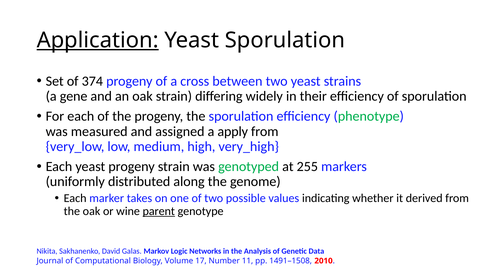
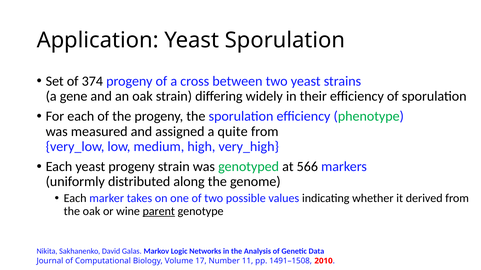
Application underline: present -> none (98, 40)
apply: apply -> quite (233, 132)
255: 255 -> 566 (307, 167)
